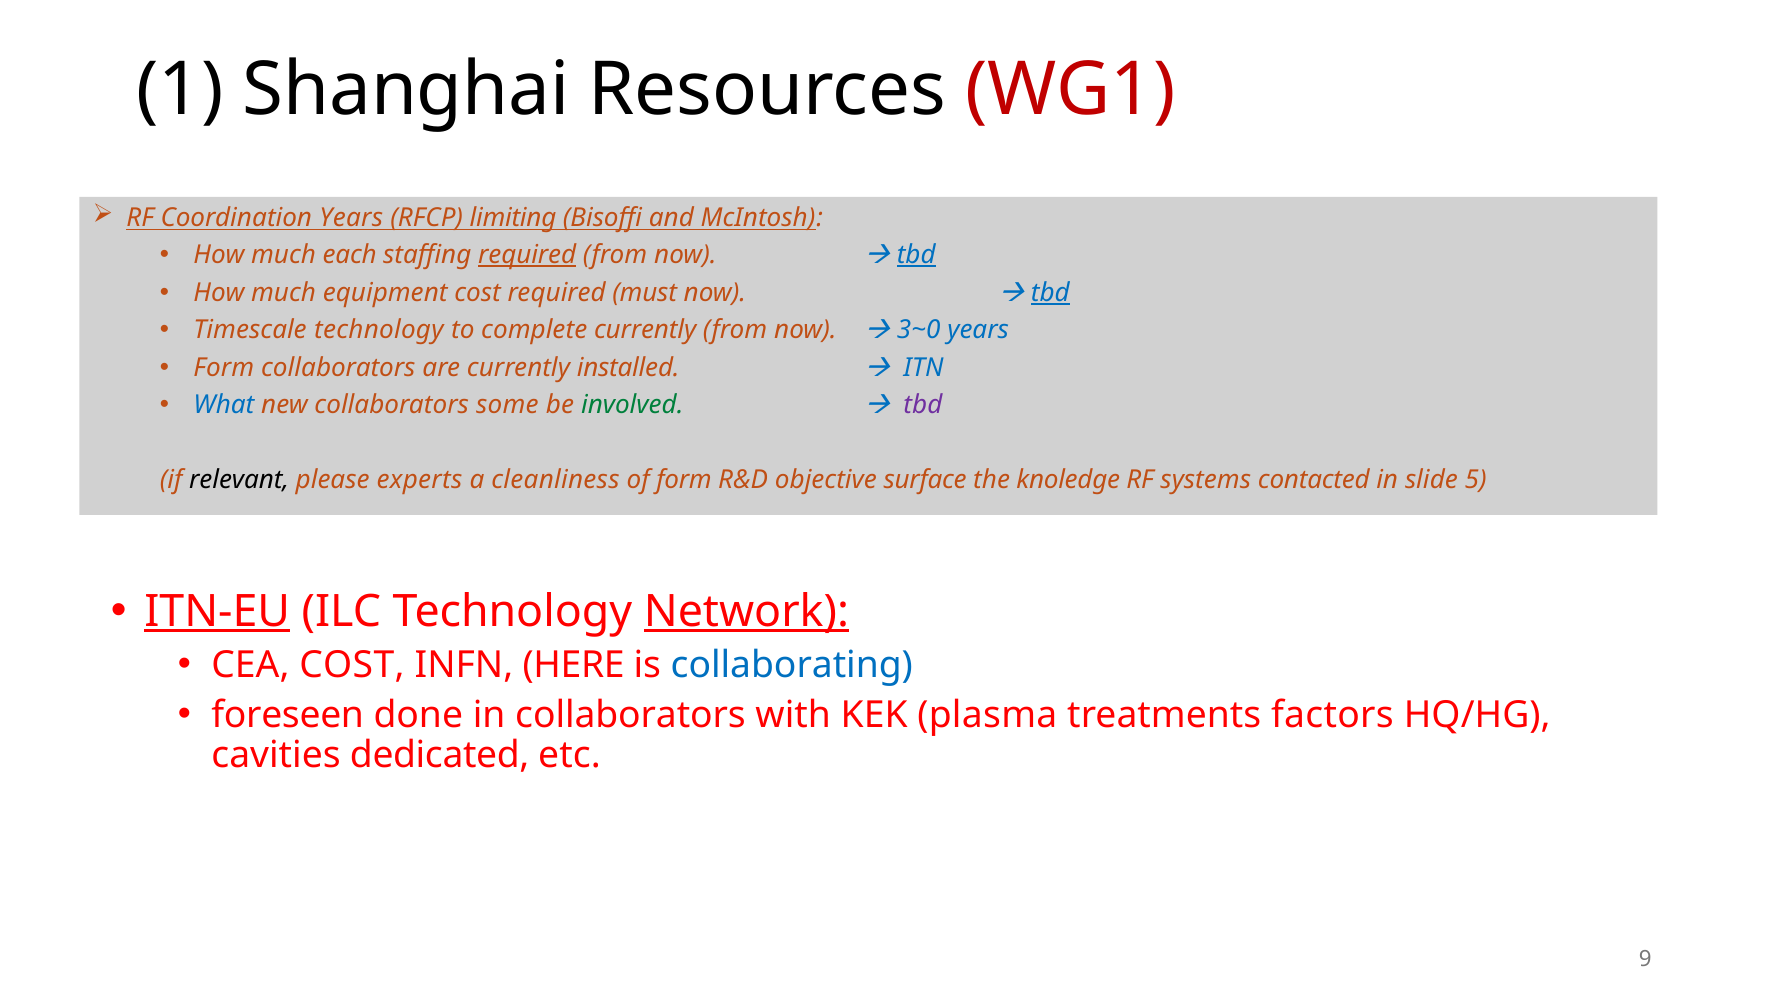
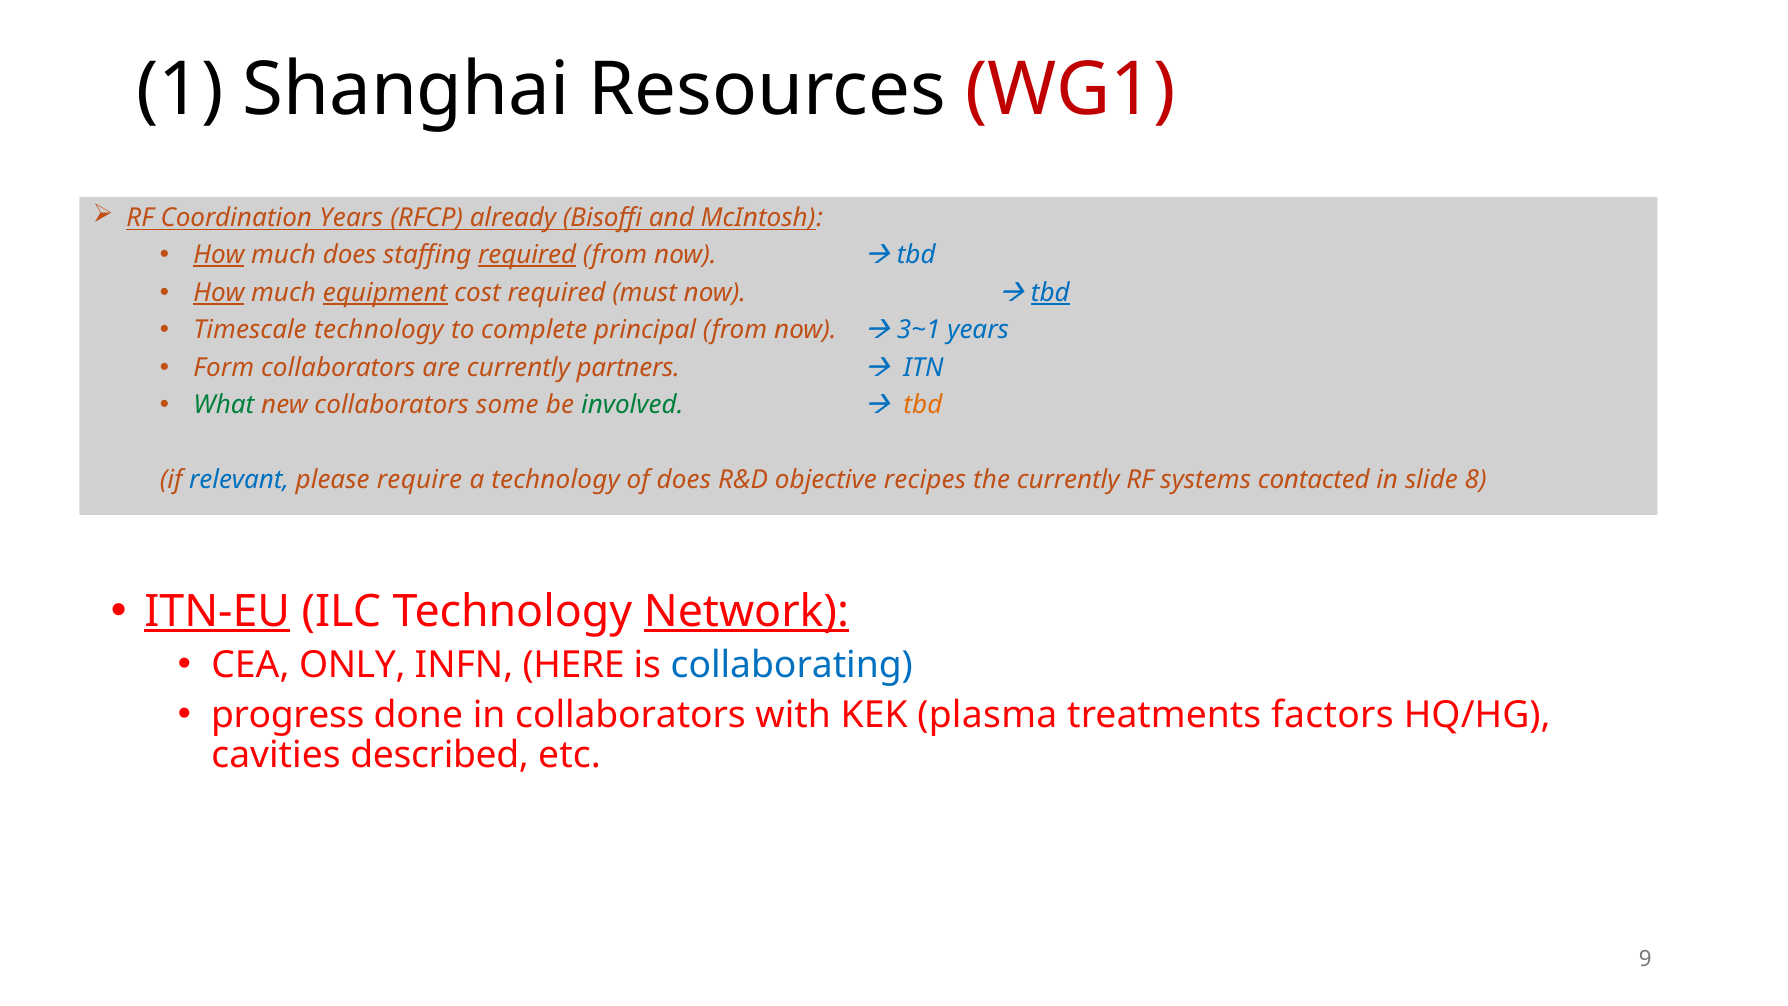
limiting: limiting -> already (513, 217)
How underline: none -> present (219, 255)
much each: each -> does (350, 255)
tbd underline: present -> none (916, 255)
How underline: none -> present (219, 292)
equipment underline: none -> present (385, 292)
complete currently: currently -> principal (645, 330)
3~0: 3~0 -> 3~1 (919, 330)
installed: installed -> partners (628, 367)
What colour: blue -> green (224, 405)
tbd colour: purple -> orange (923, 405)
relevant colour: black -> blue (239, 480)
experts: experts -> require (419, 480)
a cleanliness: cleanliness -> technology (556, 480)
of form: form -> does (684, 480)
surface: surface -> recipes (925, 480)
the knoledge: knoledge -> currently (1068, 480)
5: 5 -> 8 (1476, 480)
CEA COST: COST -> ONLY (352, 665)
foreseen: foreseen -> progress (288, 715)
dedicated: dedicated -> described (440, 755)
